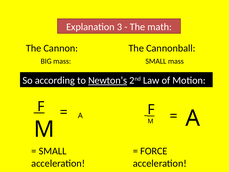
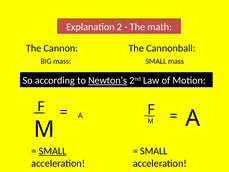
3: 3 -> 2 (119, 27)
SMALL underline: none -> present (53, 151)
FORCE: FORCE -> SMALL (154, 151)
